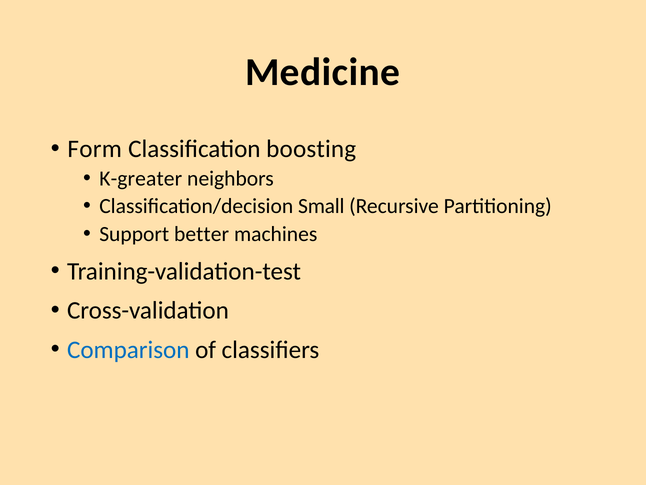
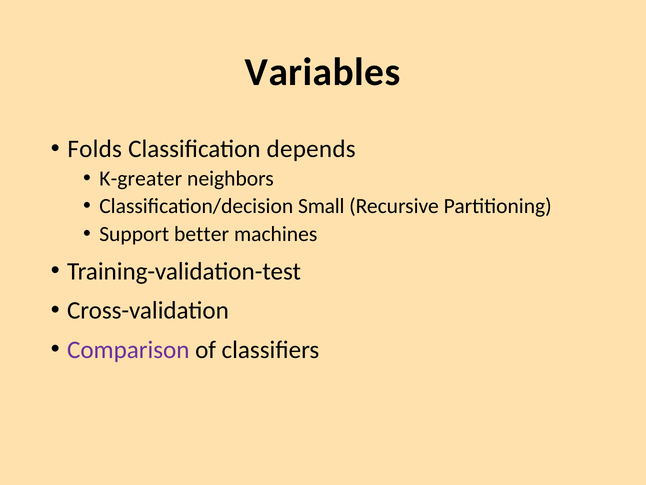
Medicine: Medicine -> Variables (323, 72)
Form: Form -> Folds (95, 149)
boosting: boosting -> depends (311, 149)
Comparison colour: blue -> purple (128, 349)
